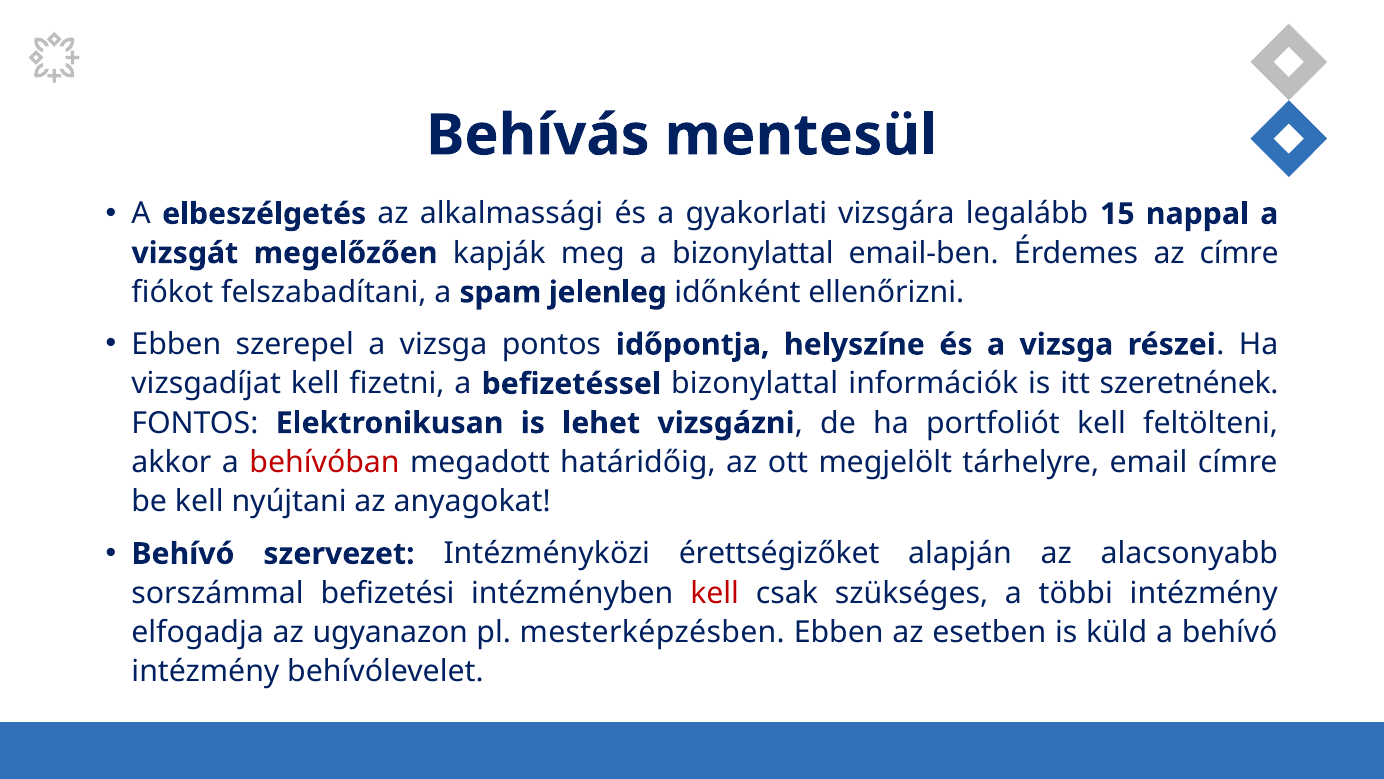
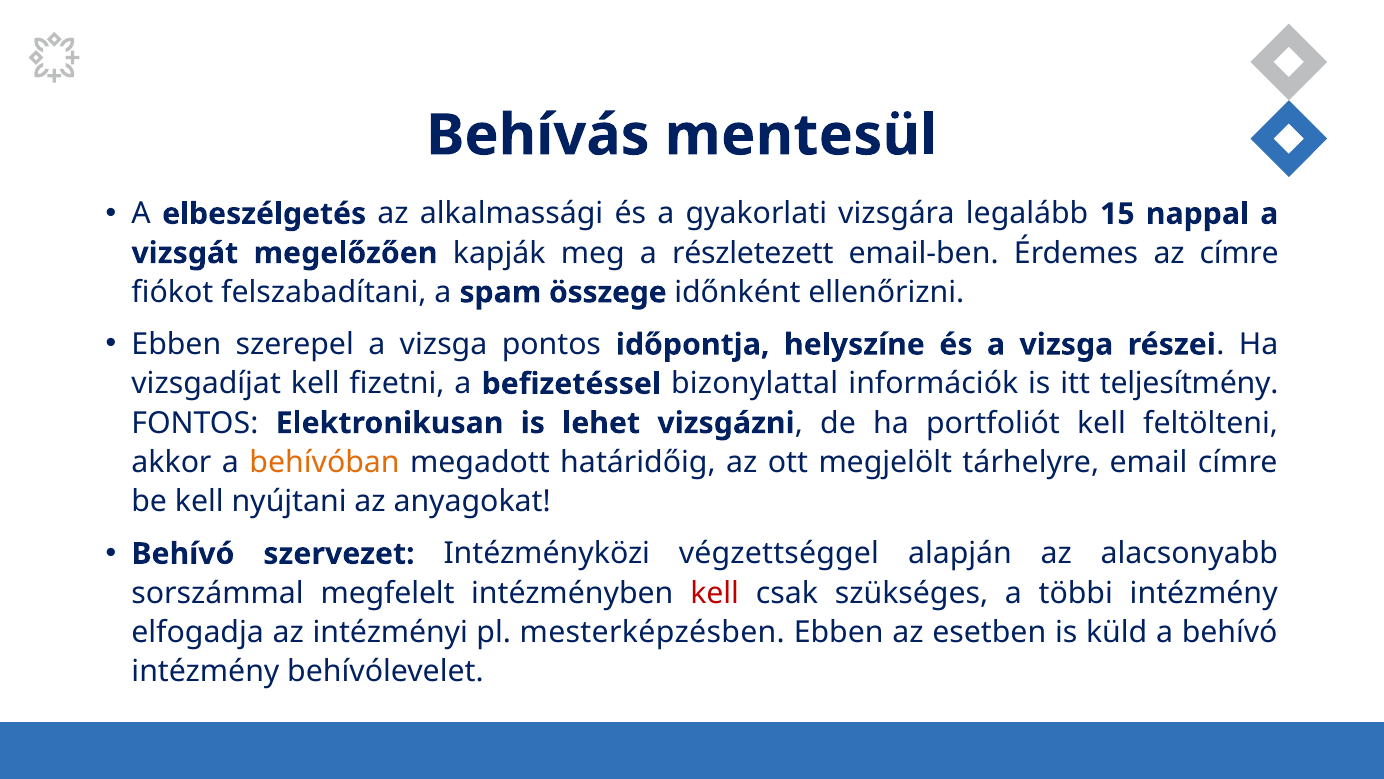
a bizonylattal: bizonylattal -> részletezett (753, 253)
jelenleg: jelenleg -> összege (608, 292)
szeretnének: szeretnének -> teljesítmény (1189, 384)
behívóban colour: red -> orange (325, 462)
érettségizőket: érettségizőket -> végzettséggel (779, 554)
befizetési: befizetési -> megfelelt (388, 593)
ugyanazon: ugyanazon -> intézményi (390, 632)
